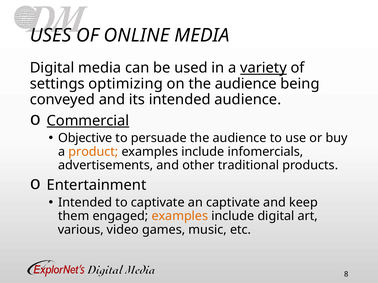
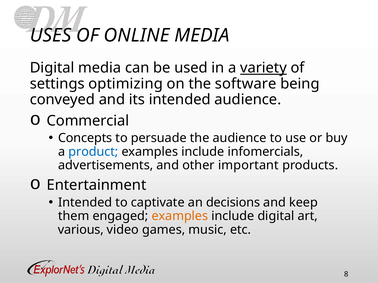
on the audience: audience -> software (246, 84)
Commercial underline: present -> none (88, 121)
Objective: Objective -> Concepts (85, 138)
product colour: orange -> blue (93, 152)
traditional: traditional -> important (248, 165)
an captivate: captivate -> decisions (233, 203)
